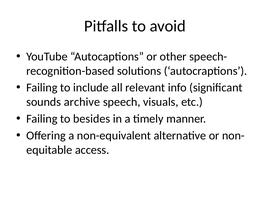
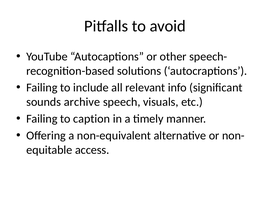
besides: besides -> caption (92, 119)
